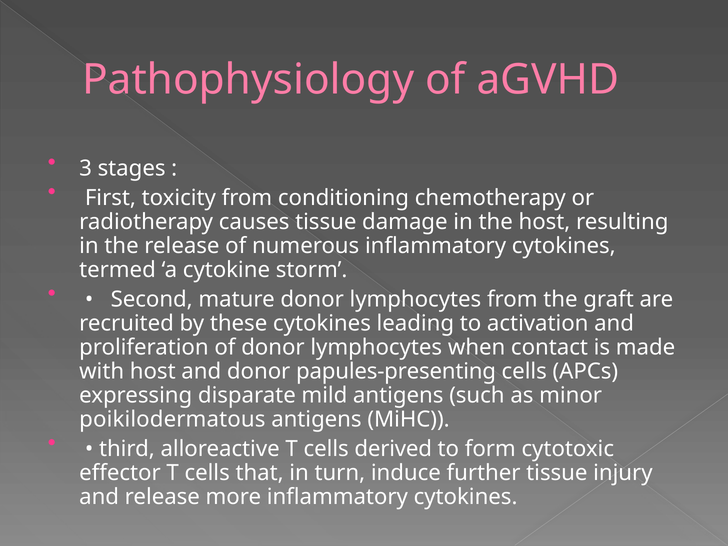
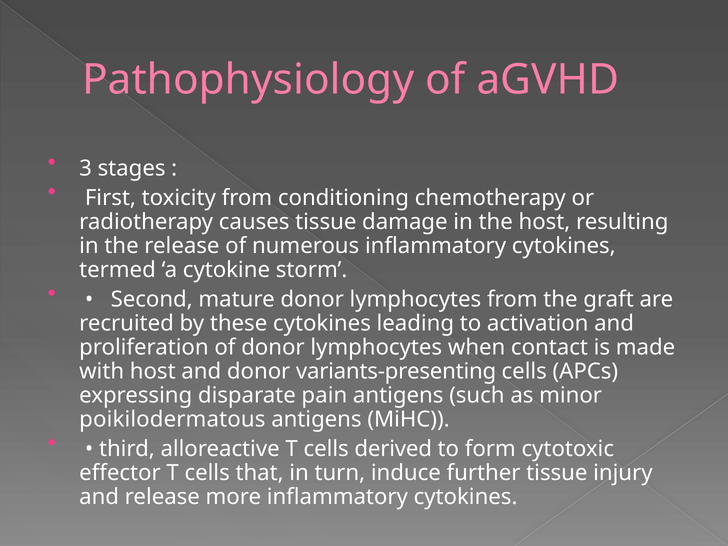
papules‐presenting: papules‐presenting -> variants‐presenting (396, 371)
mild: mild -> pain (324, 395)
